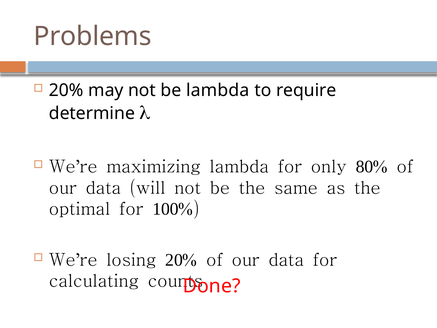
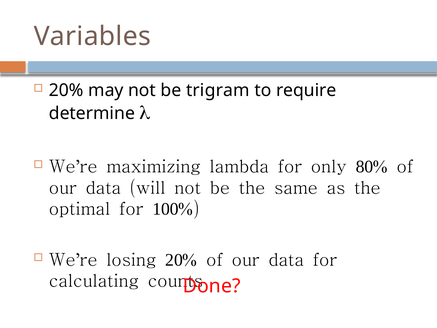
Problems: Problems -> Variables (92, 36)
be lambda: lambda -> trigram (218, 90)
